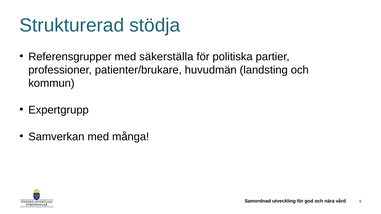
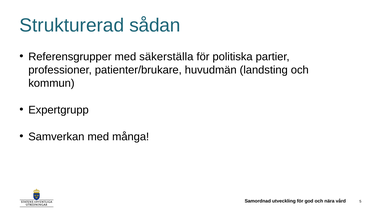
stödja: stödja -> sådan (155, 25)
